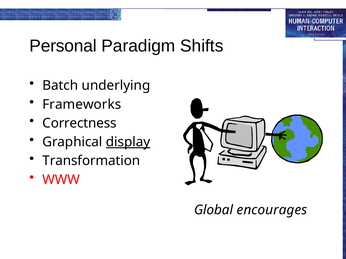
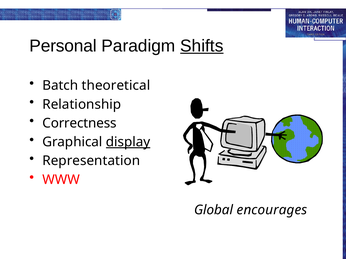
Shifts underline: none -> present (202, 46)
underlying: underlying -> theoretical (116, 86)
Frameworks: Frameworks -> Relationship (82, 105)
Transformation: Transformation -> Representation (91, 161)
